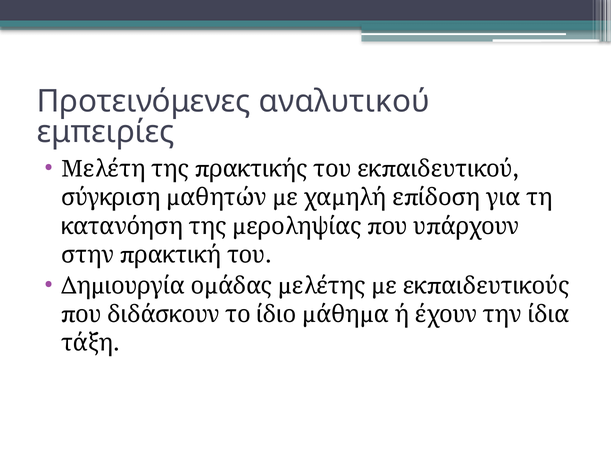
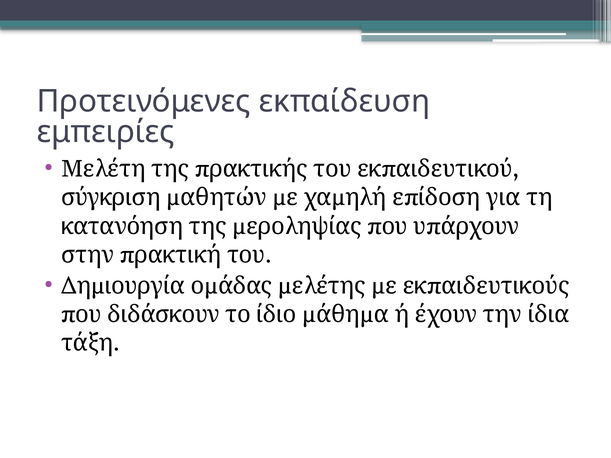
αναλυτικού: αναλυτικού -> εκπαίδευση (344, 102)
